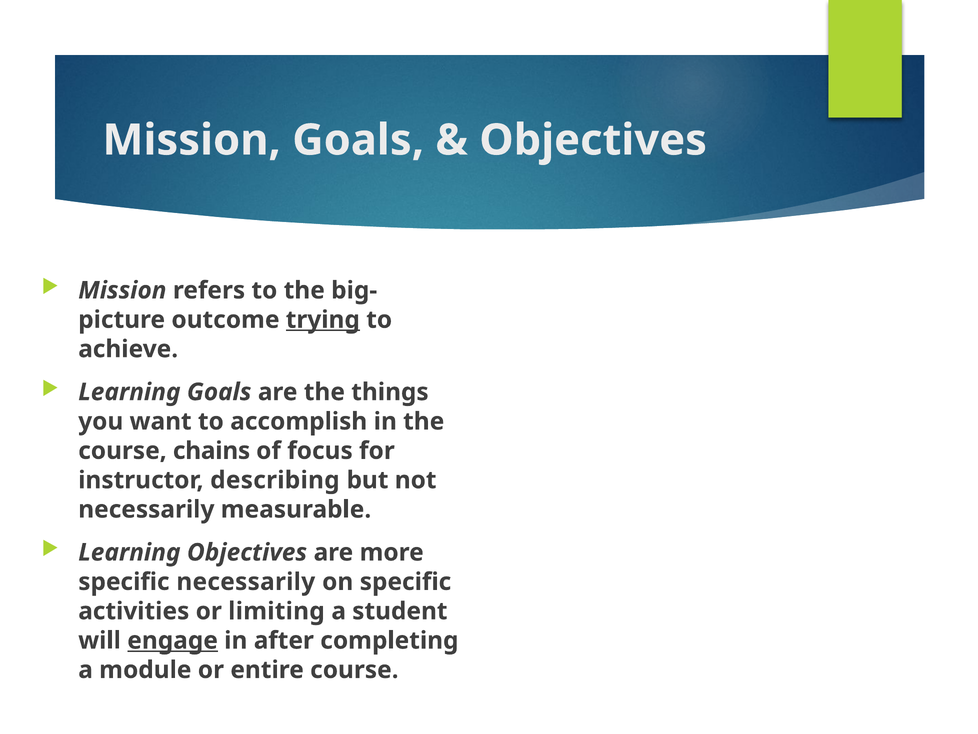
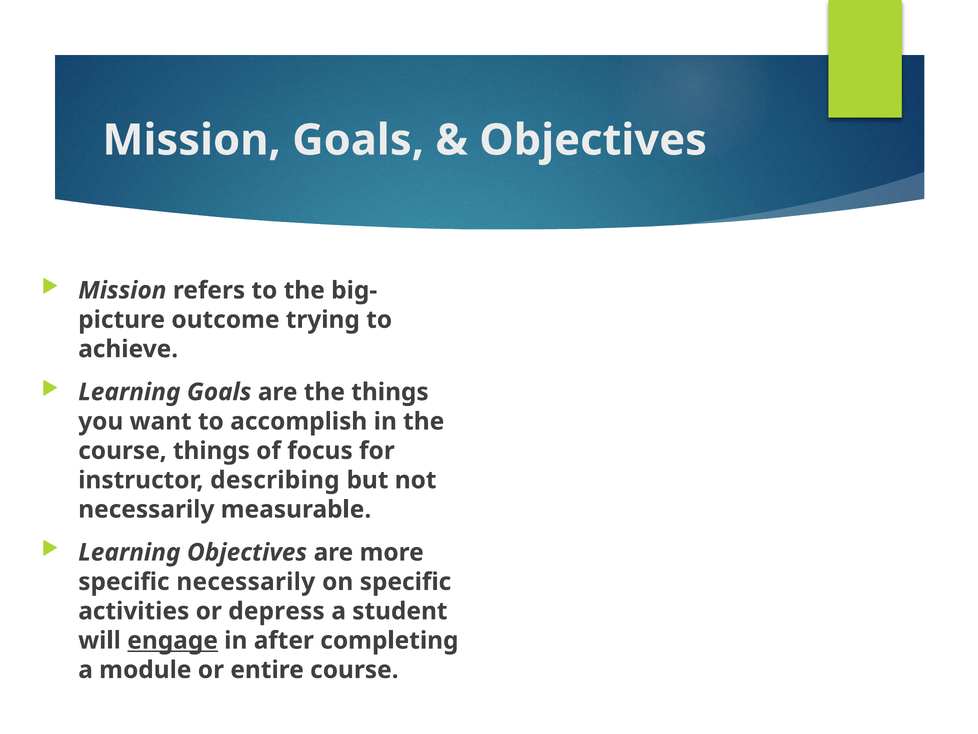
trying underline: present -> none (323, 320)
course chains: chains -> things (211, 451)
limiting: limiting -> depress (276, 611)
